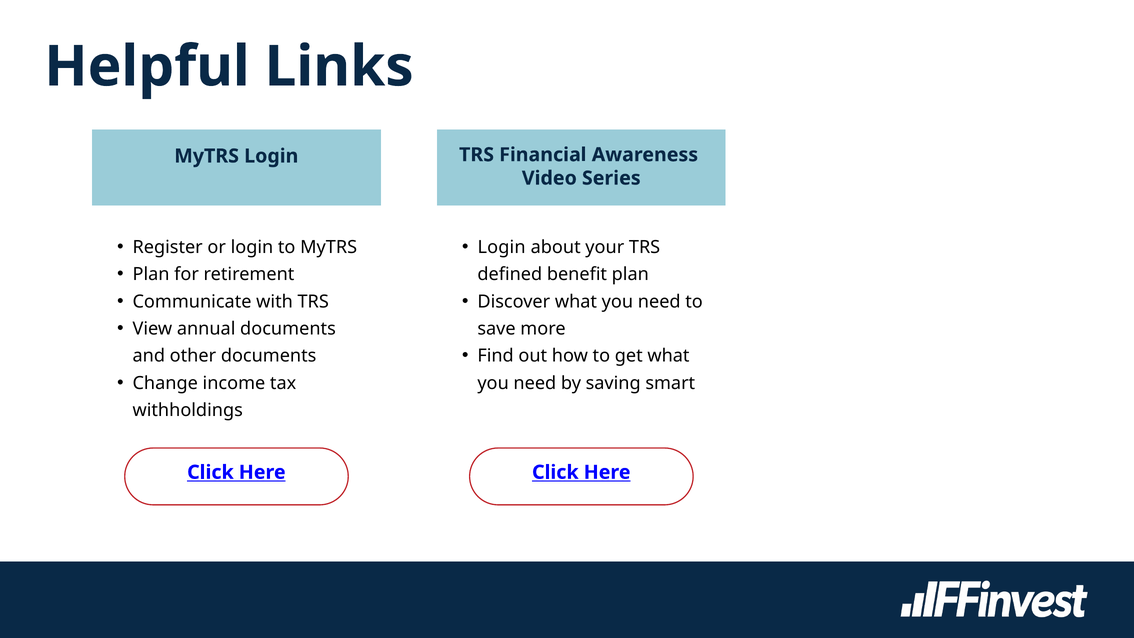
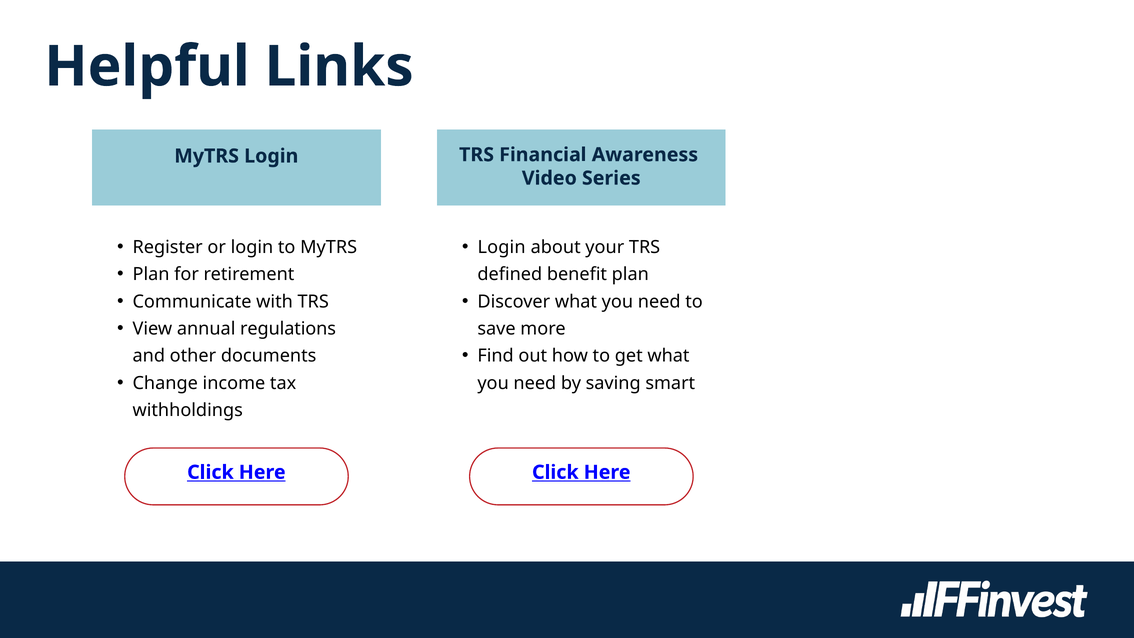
annual documents: documents -> regulations (288, 329)
